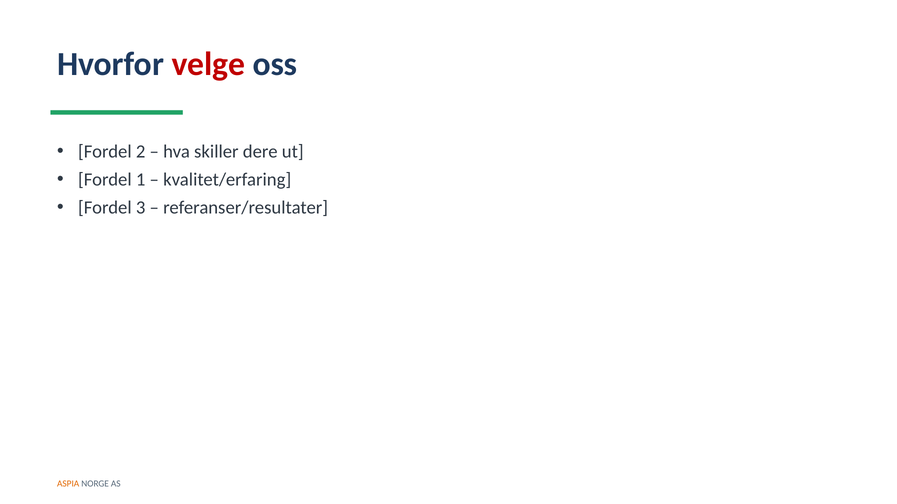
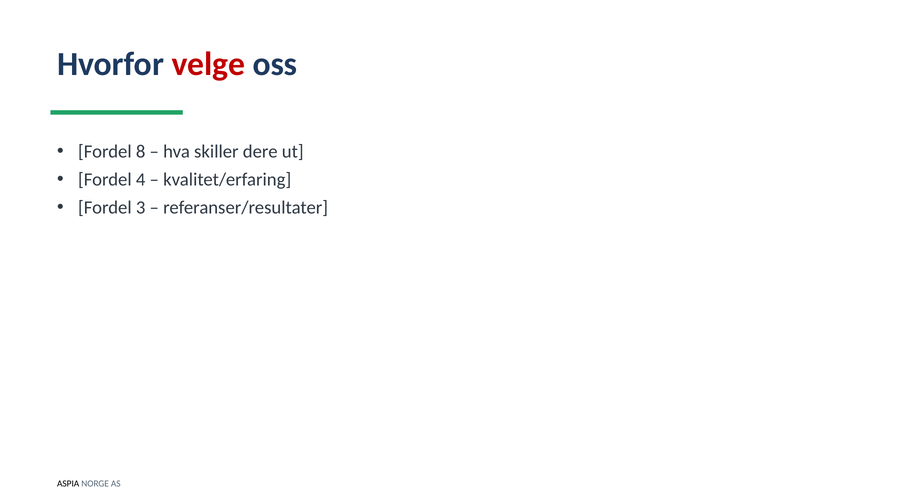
2: 2 -> 8 (141, 152)
1: 1 -> 4 (141, 180)
ASPIA colour: orange -> black (68, 484)
